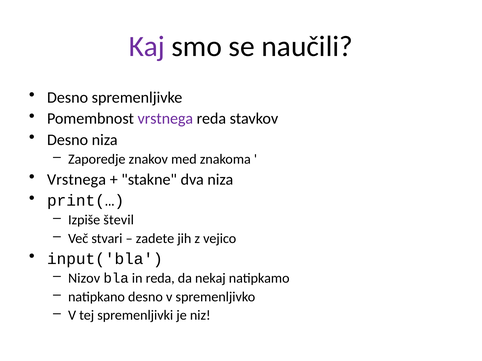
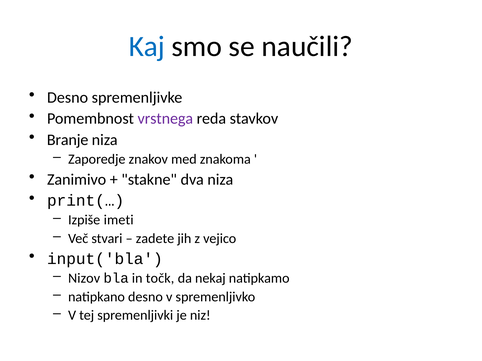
Kaj colour: purple -> blue (147, 47)
Desno: Desno -> Branje (68, 140)
Vrstnega: Vrstnega -> Zanimivo (77, 180)
števil: števil -> imeti (119, 220)
in reda: reda -> točk (160, 279)
